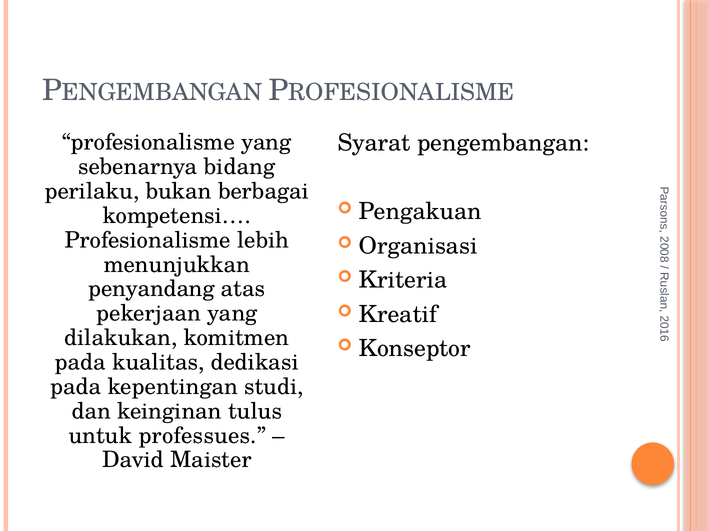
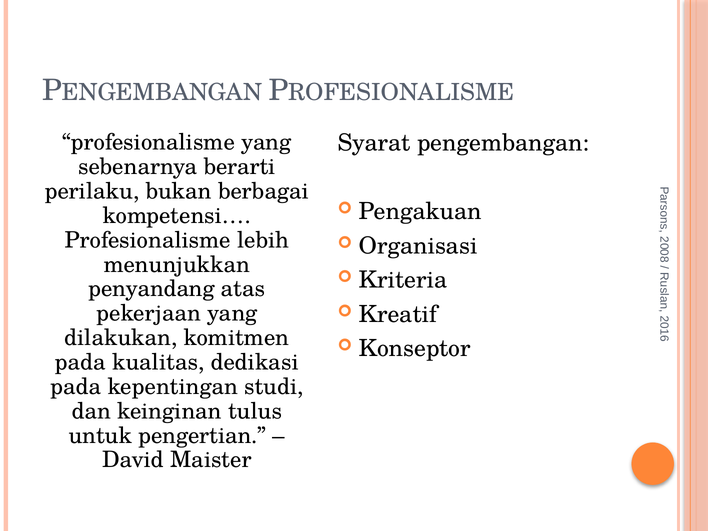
bidang: bidang -> berarti (240, 167)
professues: professues -> pengertian (202, 436)
